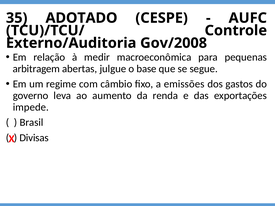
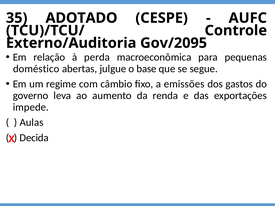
Gov/2008: Gov/2008 -> Gov/2095 (174, 43)
medir: medir -> perda (97, 57)
arbitragem: arbitragem -> doméstico (36, 69)
Brasil: Brasil -> Aulas (32, 123)
Divisas: Divisas -> Decida (34, 138)
